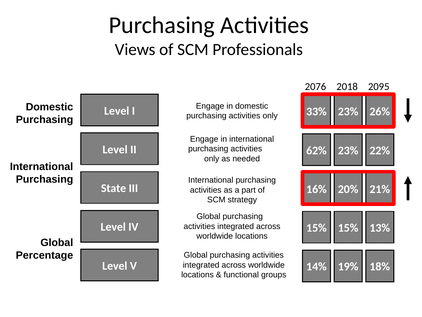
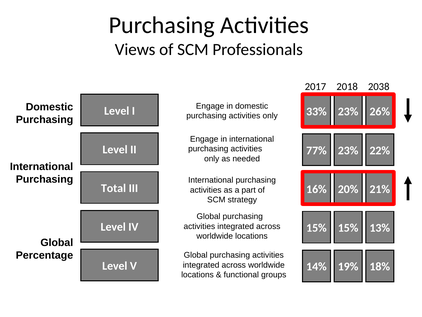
2076: 2076 -> 2017 (315, 87)
2095: 2095 -> 2038 (379, 87)
62%: 62% -> 77% (316, 150)
State: State -> Total (114, 188)
